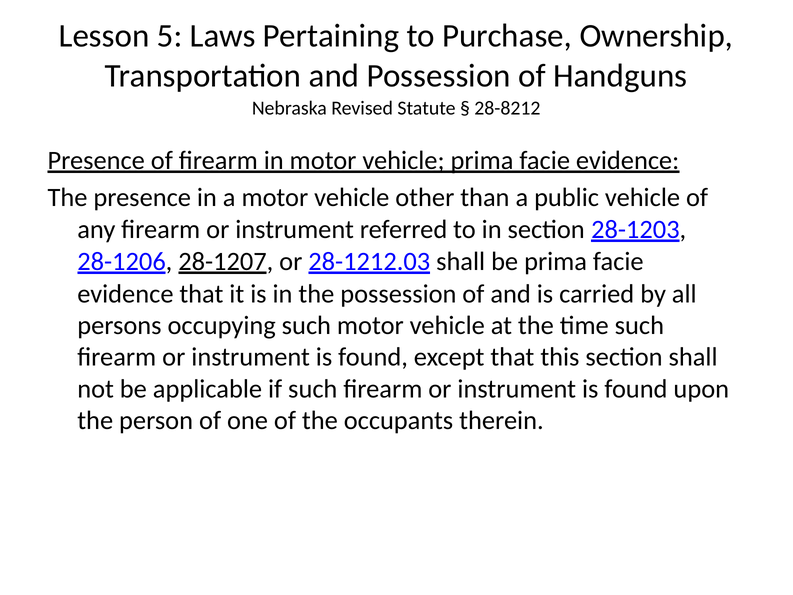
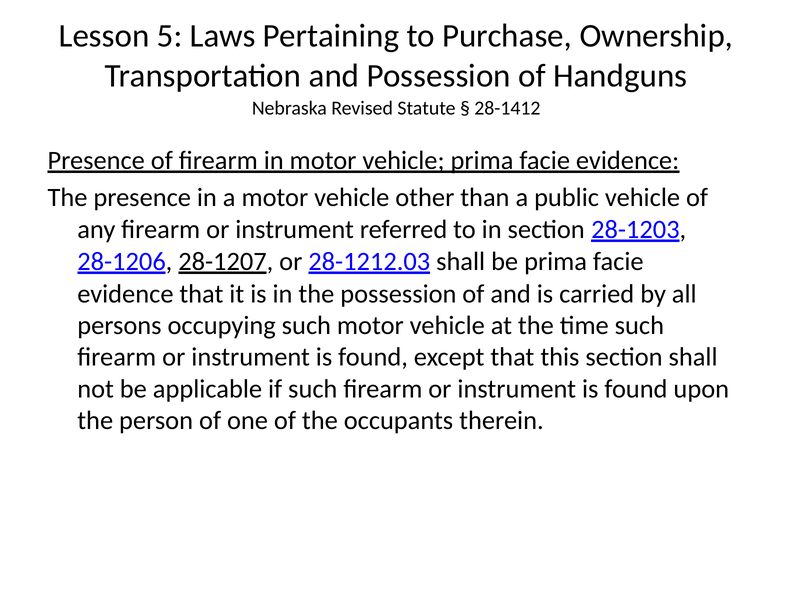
28-8212: 28-8212 -> 28-1412 (507, 108)
